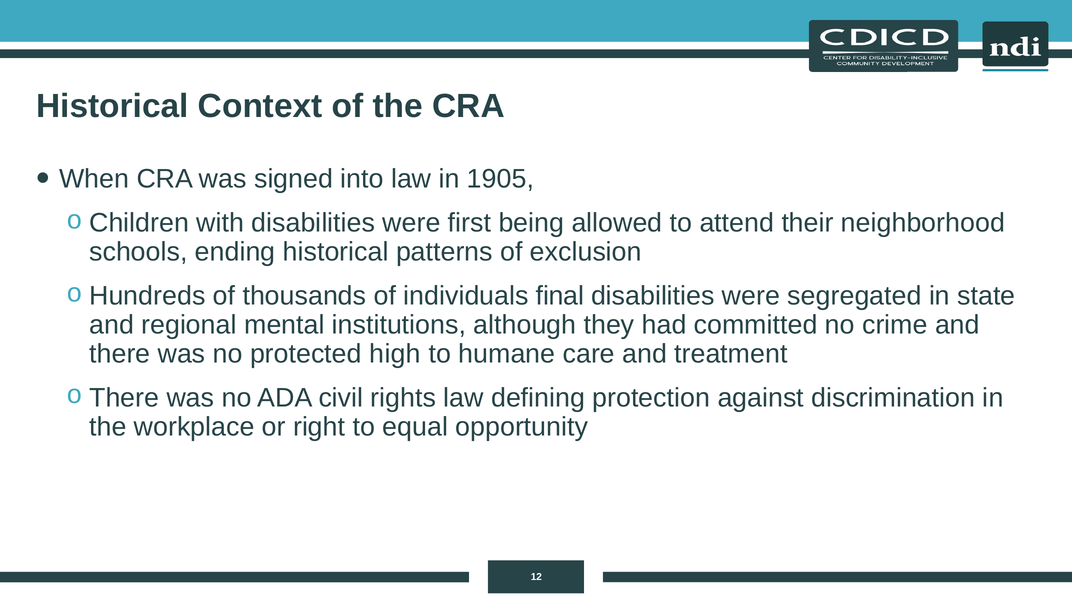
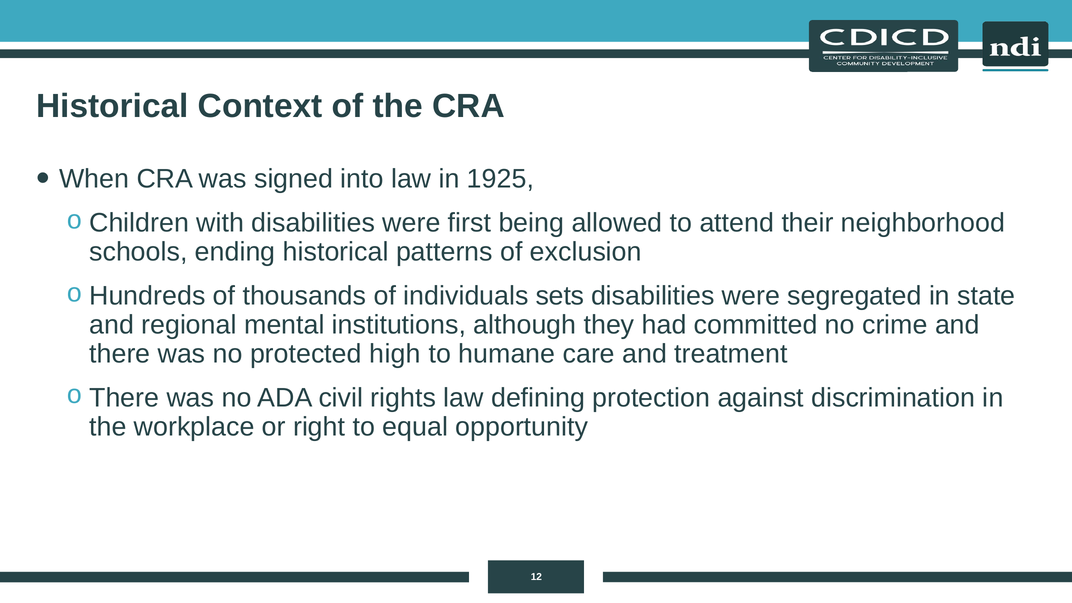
1905: 1905 -> 1925 (500, 179)
final: final -> sets (560, 296)
